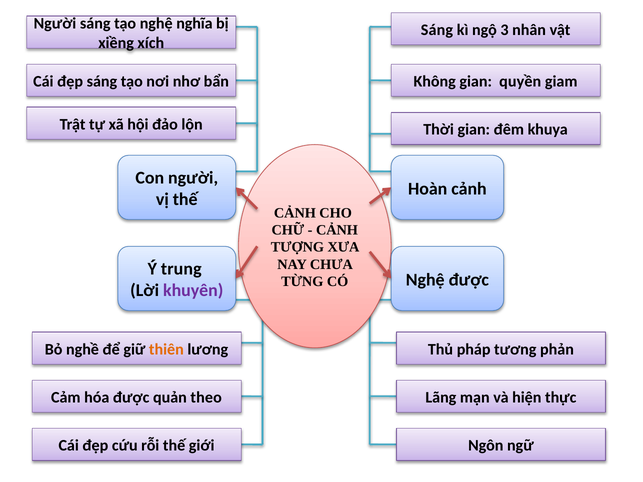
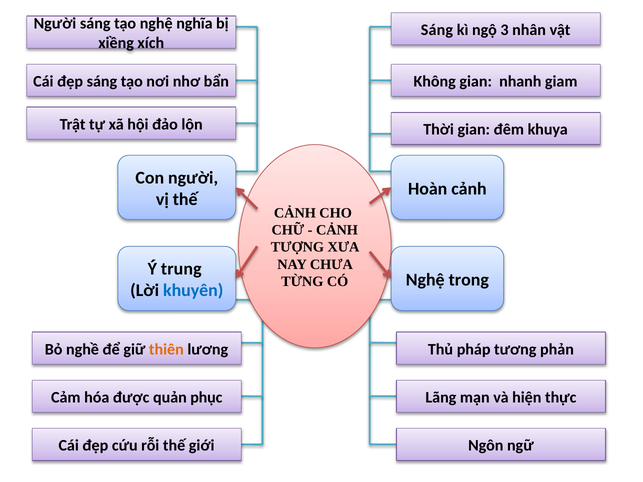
quyền: quyền -> nhanh (520, 81)
Nghệ được: được -> trong (469, 280)
khuyên colour: purple -> blue (193, 291)
theo: theo -> phục (206, 398)
